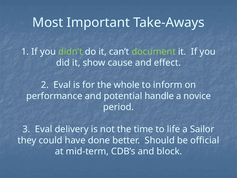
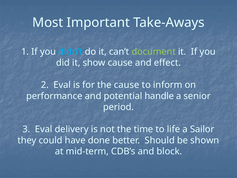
didn’t colour: light green -> light blue (70, 52)
the whole: whole -> cause (127, 85)
novice: novice -> senior (197, 96)
official: official -> shown (205, 140)
